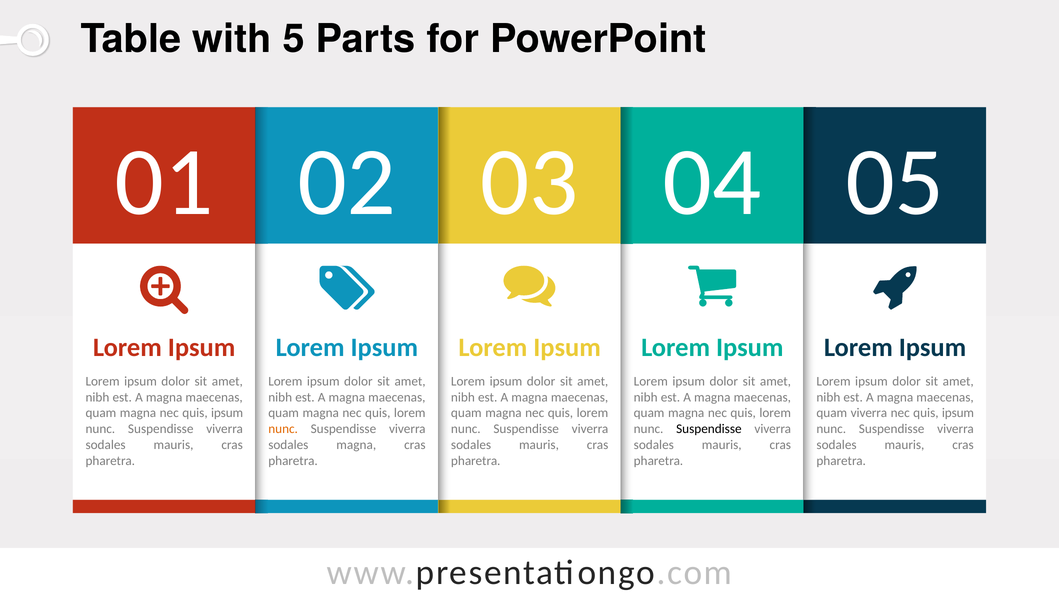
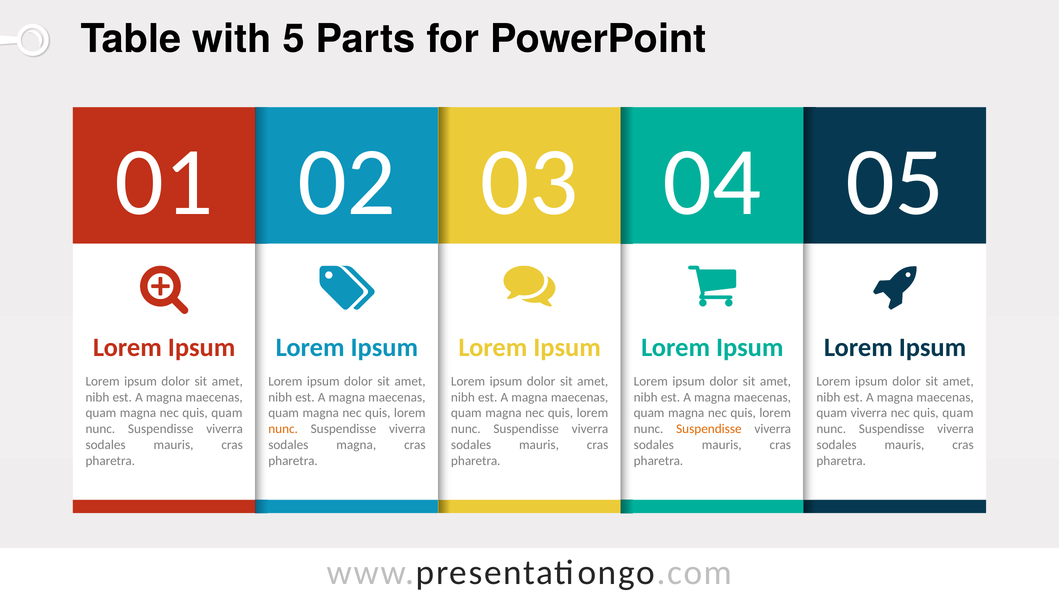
magna nec quis ipsum: ipsum -> quam (227, 413)
ipsum: ipsum -> quam (958, 413)
Suspendisse colour: black -> orange (709, 429)
